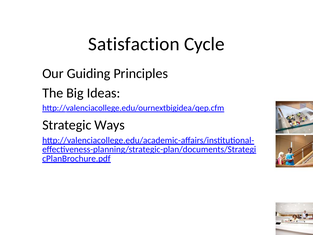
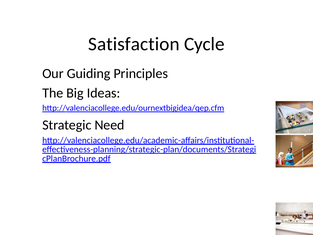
Ways: Ways -> Need (110, 125)
